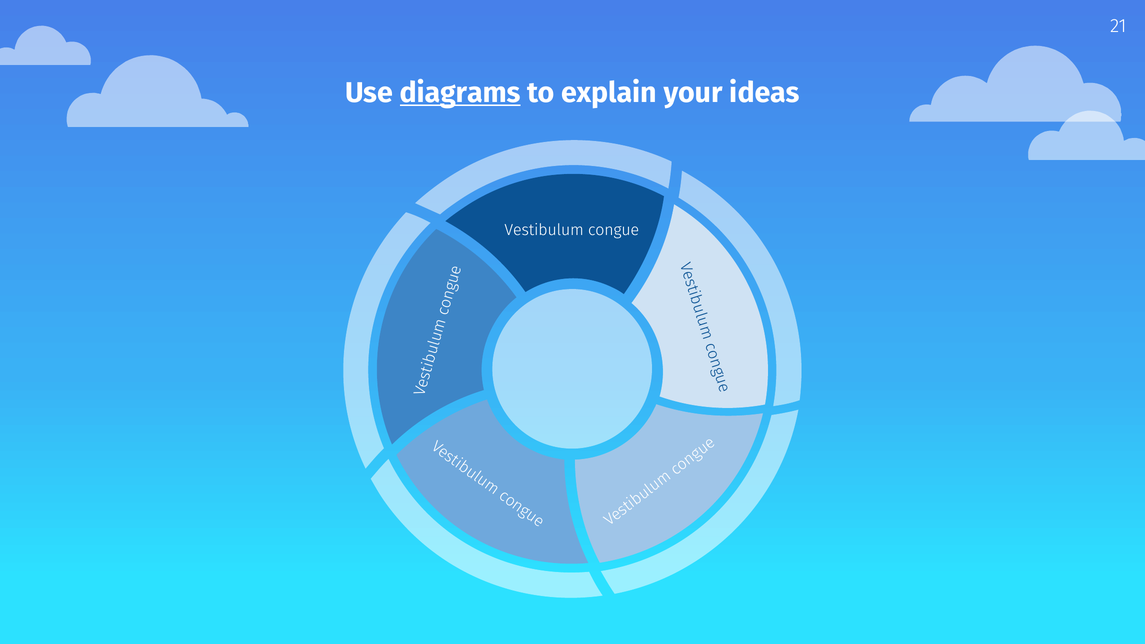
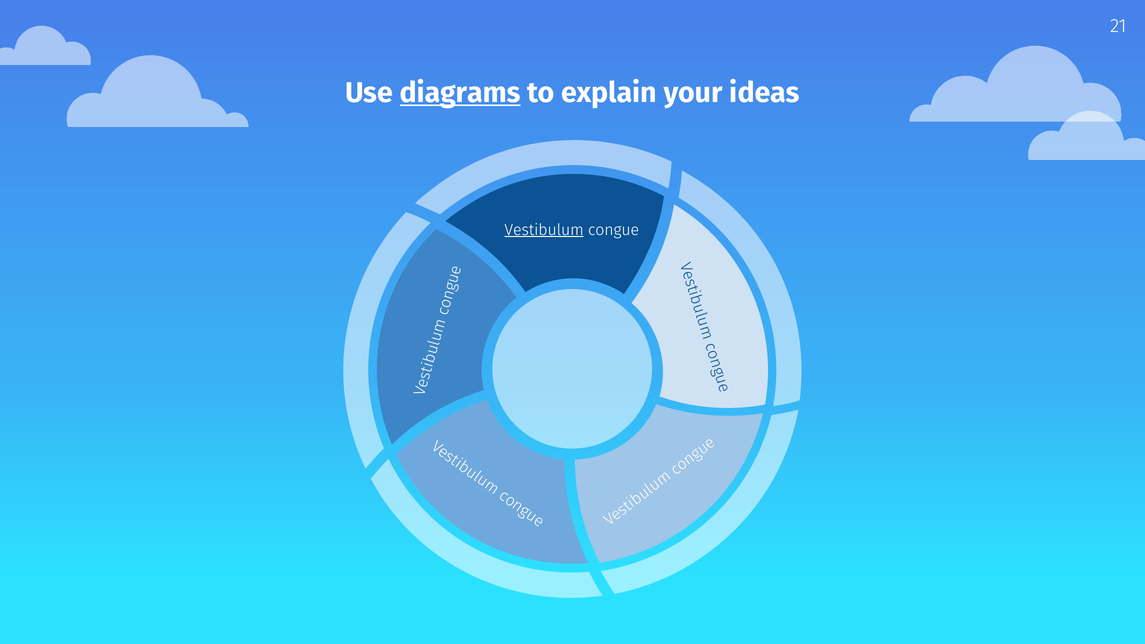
Vestibulum underline: none -> present (544, 230)
